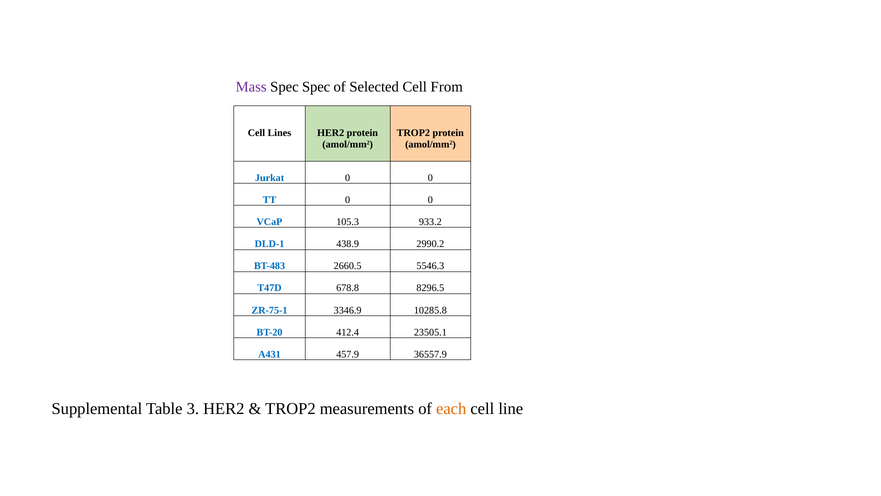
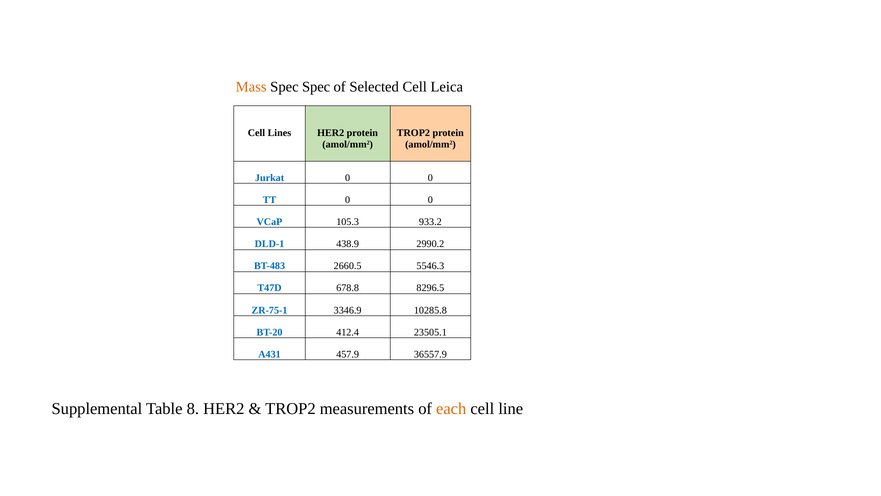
Mass colour: purple -> orange (251, 87)
From: From -> Leica (447, 87)
3: 3 -> 8 (193, 408)
